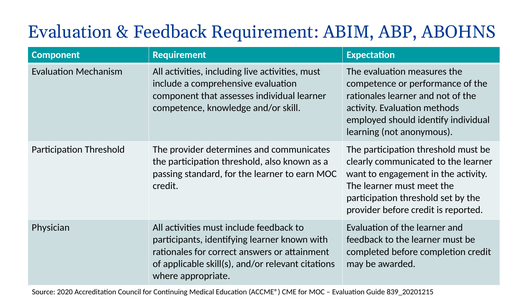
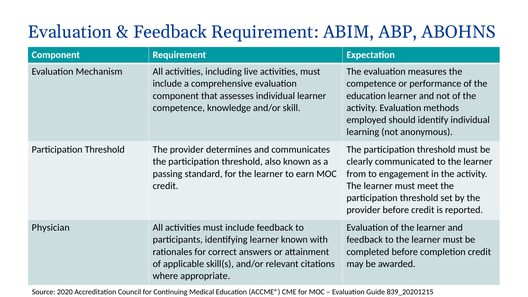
rationales: rationales -> education (366, 96)
want: want -> from (356, 174)
